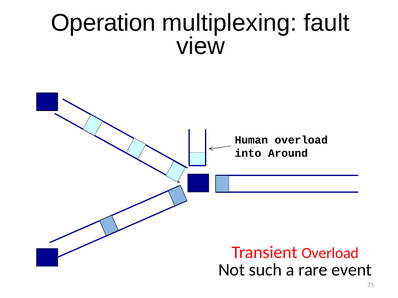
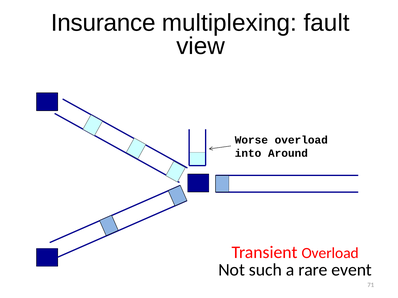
Operation: Operation -> Insurance (103, 23)
Human: Human -> Worse (251, 140)
